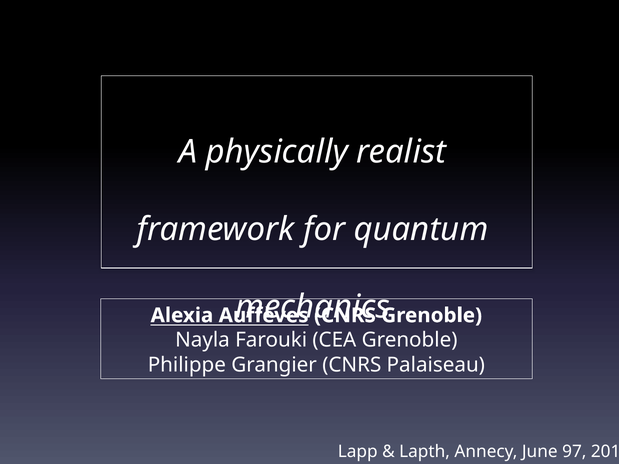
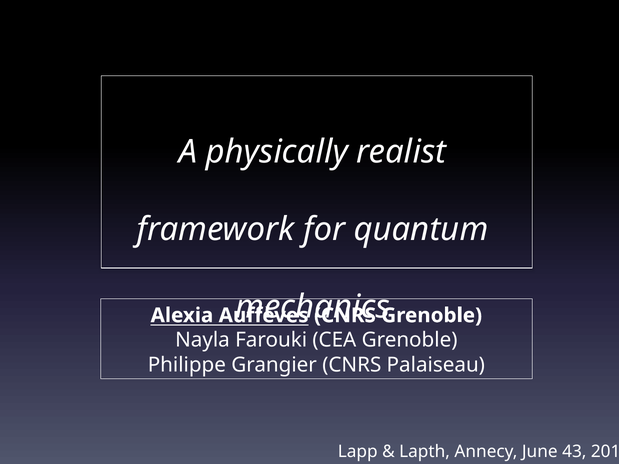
97: 97 -> 43 (574, 452)
